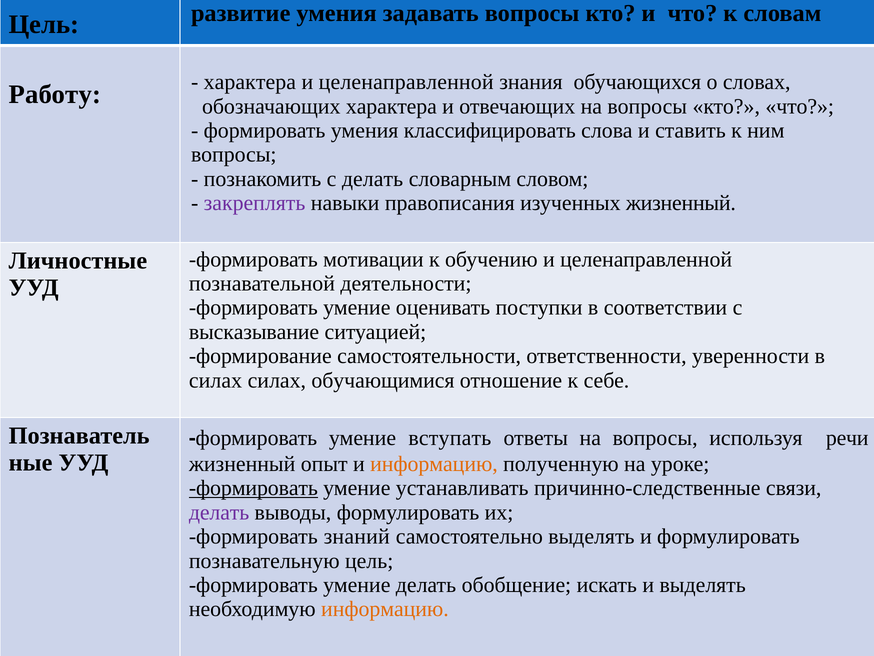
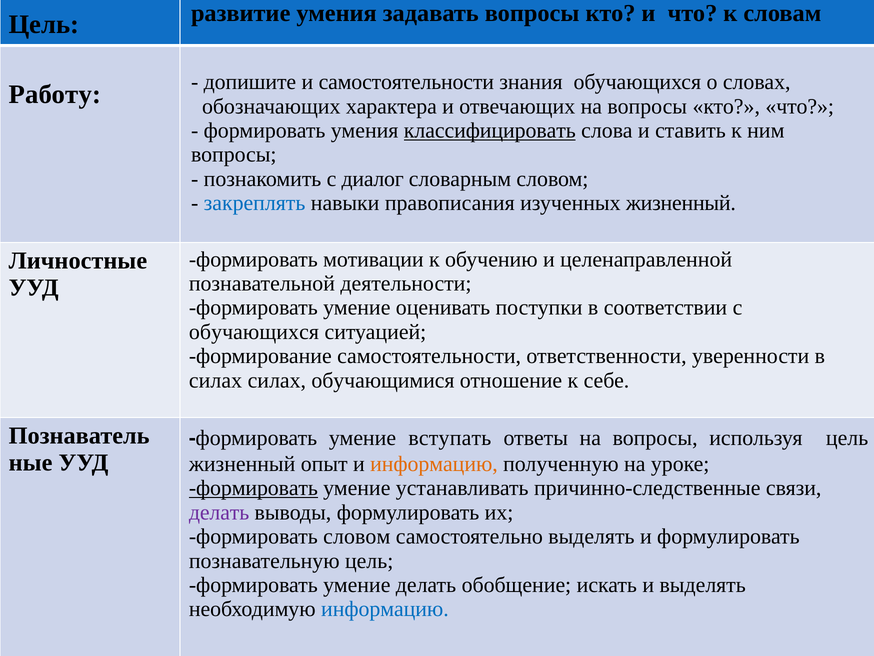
характера: характера -> допишите (250, 82)
целенаправленной: целенаправленной -> самостоятельности (406, 82)
классифицировать underline: none -> present (490, 130)
с делать: делать -> диалог (373, 179)
закреплять colour: purple -> blue (255, 203)
высказывание: высказывание -> обучающихся (254, 332)
используя речи: речи -> цель (847, 438)
формировать знаний: знаний -> словом (357, 536)
информацию colour: orange -> blue (385, 609)
